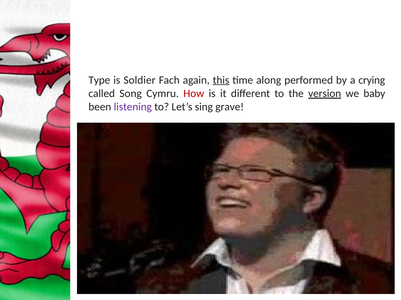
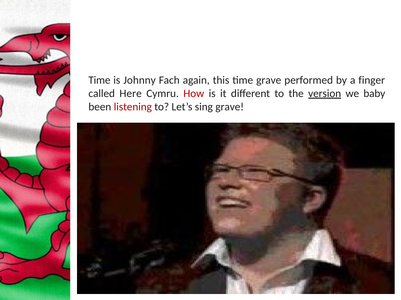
Type: Type -> Time (99, 80)
Soldier: Soldier -> Johnny (140, 80)
this underline: present -> none (221, 80)
time along: along -> grave (269, 80)
crying: crying -> finger (372, 80)
Song: Song -> Here (131, 94)
listening colour: purple -> red (133, 107)
